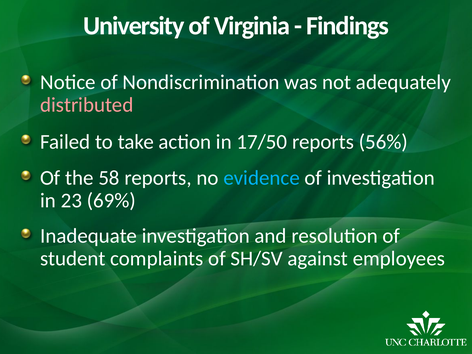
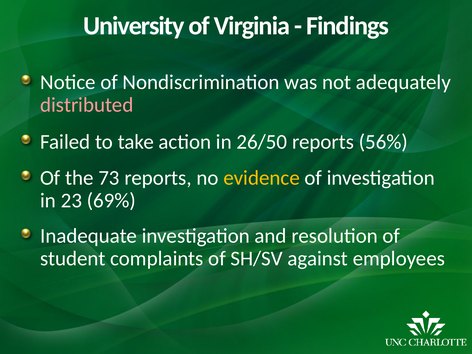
17/50: 17/50 -> 26/50 (262, 142)
58: 58 -> 73 (109, 178)
evidence colour: light blue -> yellow (262, 178)
